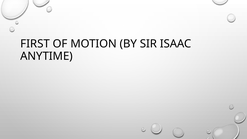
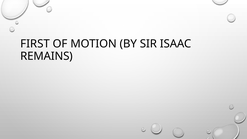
ANYTIME: ANYTIME -> REMAINS (47, 56)
